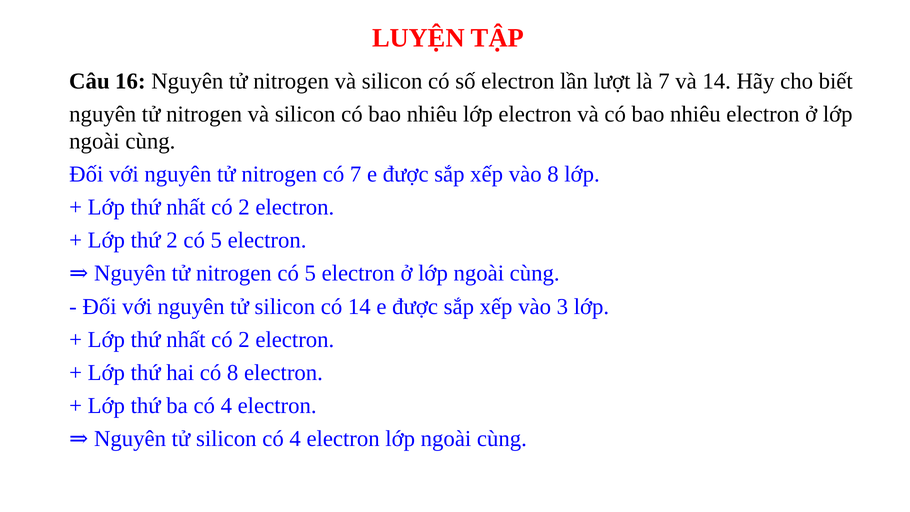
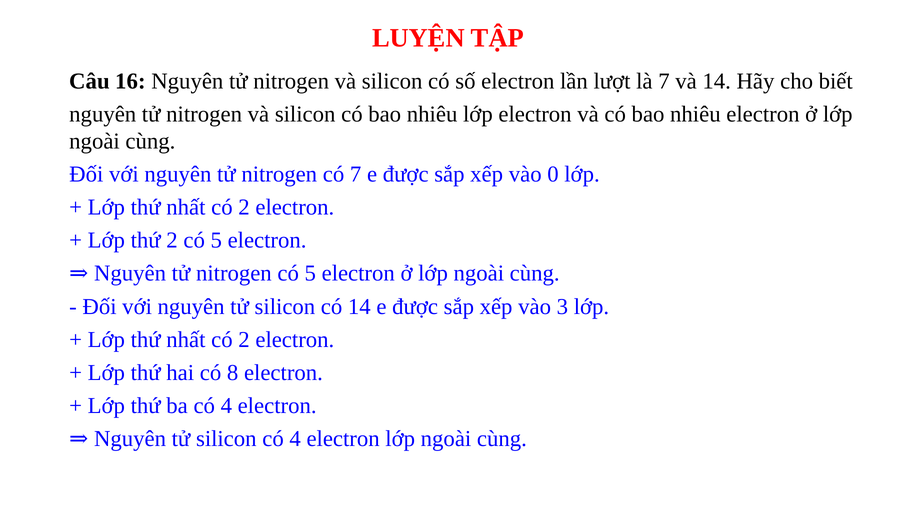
vào 8: 8 -> 0 (553, 174)
